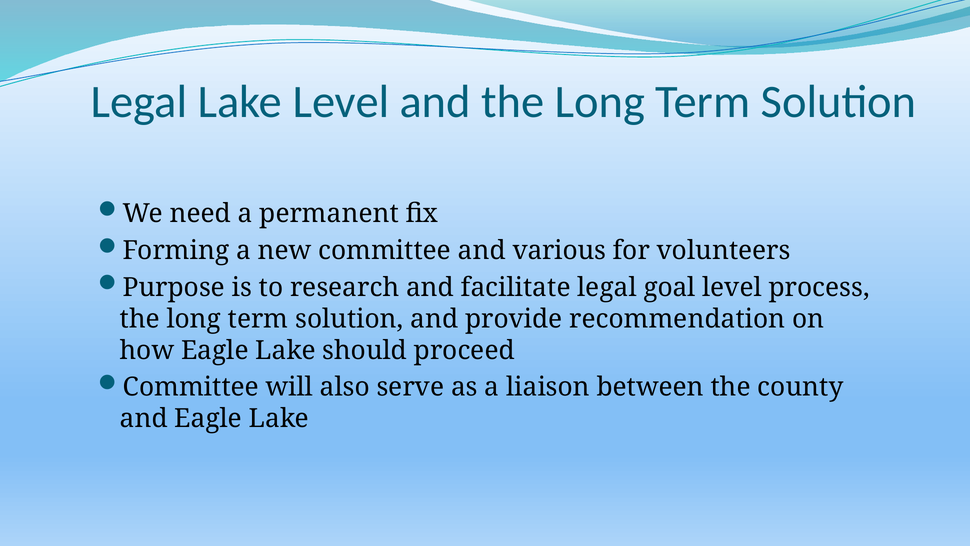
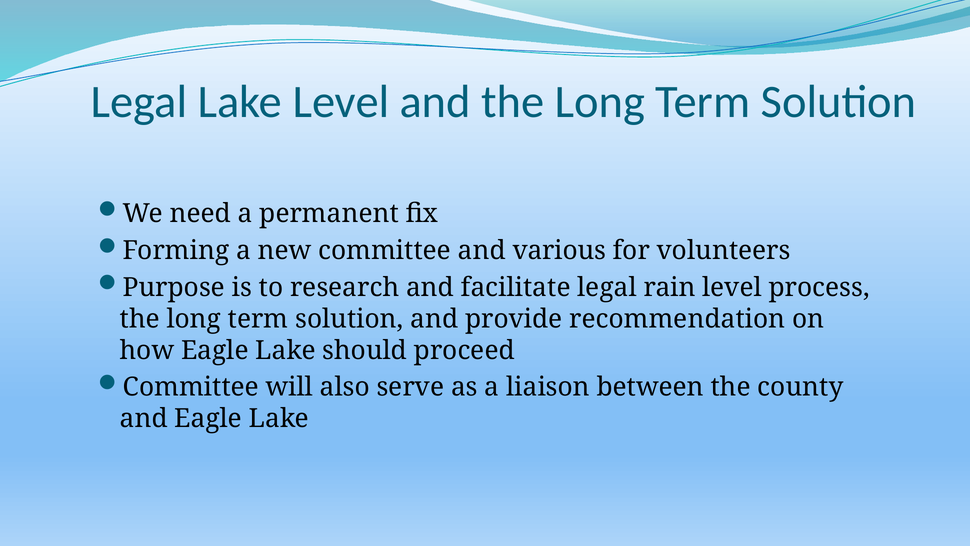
goal: goal -> rain (670, 287)
